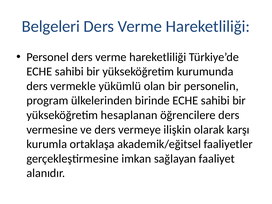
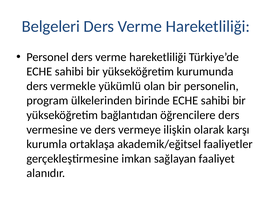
hesaplanan: hesaplanan -> bağlantıdan (129, 115)
